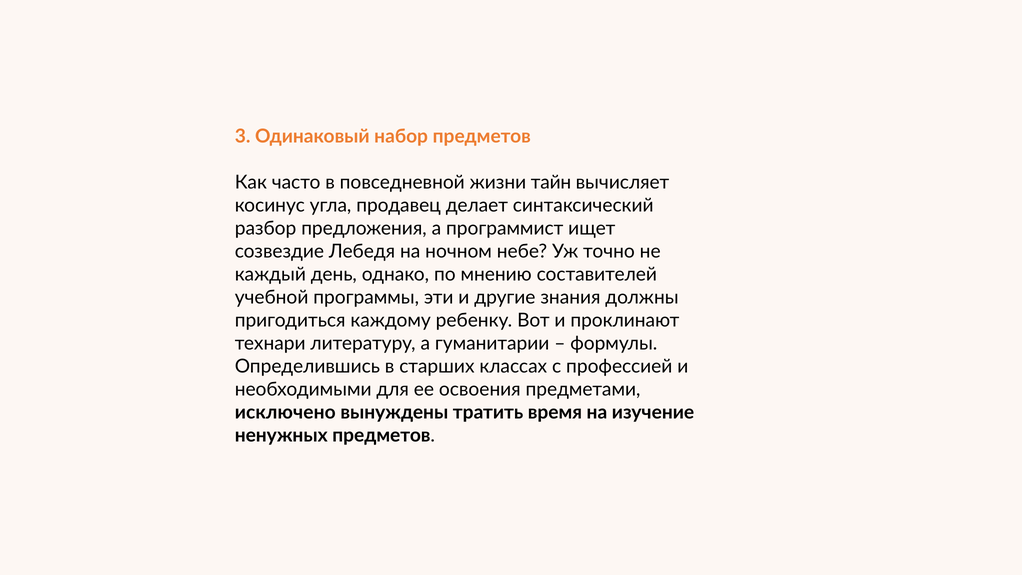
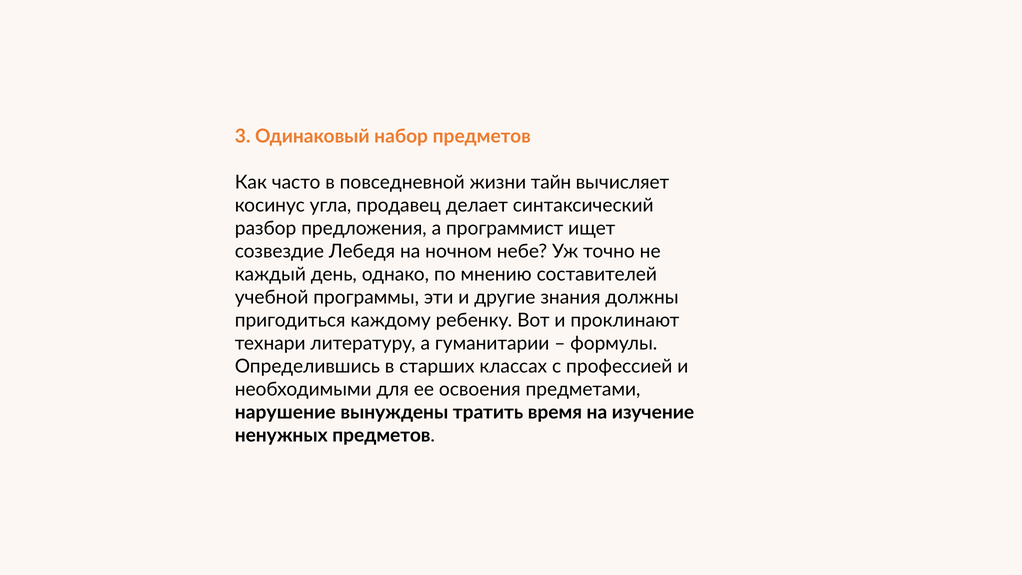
исключено: исключено -> нарушение (285, 413)
